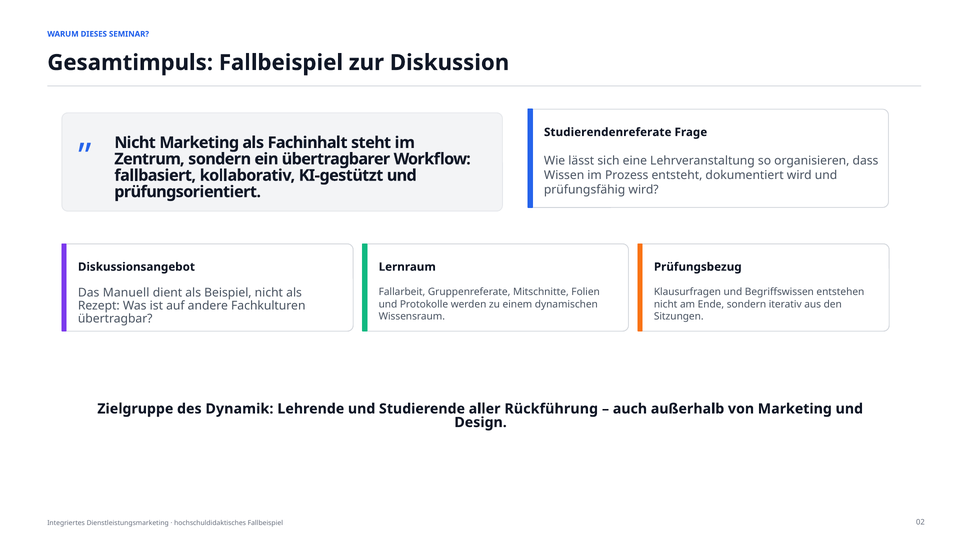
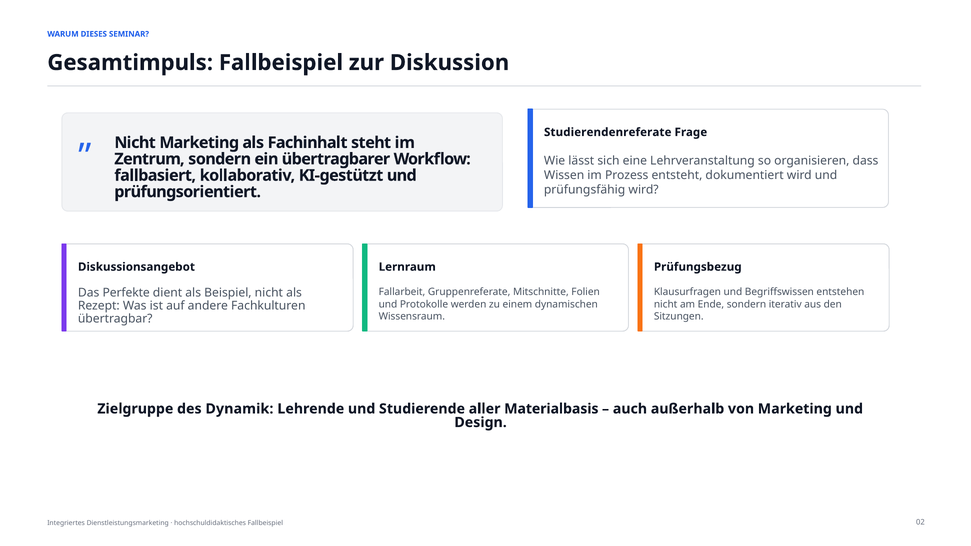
Manuell: Manuell -> Perfekte (126, 293)
Rückführung: Rückführung -> Materialbasis (551, 409)
